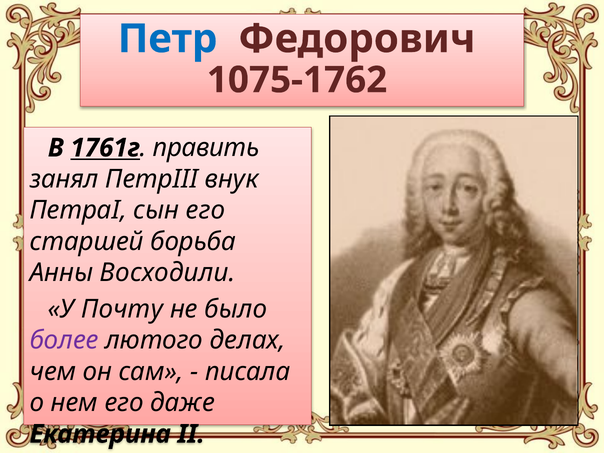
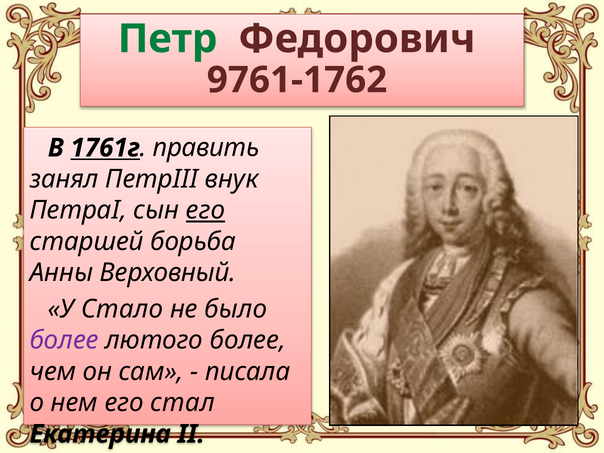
Петр colour: blue -> green (168, 39)
1075-1762: 1075-1762 -> 9761-1762 (297, 80)
его underline: none -> present (206, 210)
Восходили: Восходили -> Верховный (168, 273)
Почту: Почту -> Стало (122, 309)
лютого делах: делах -> более (248, 340)
даже: даже -> стал (183, 403)
